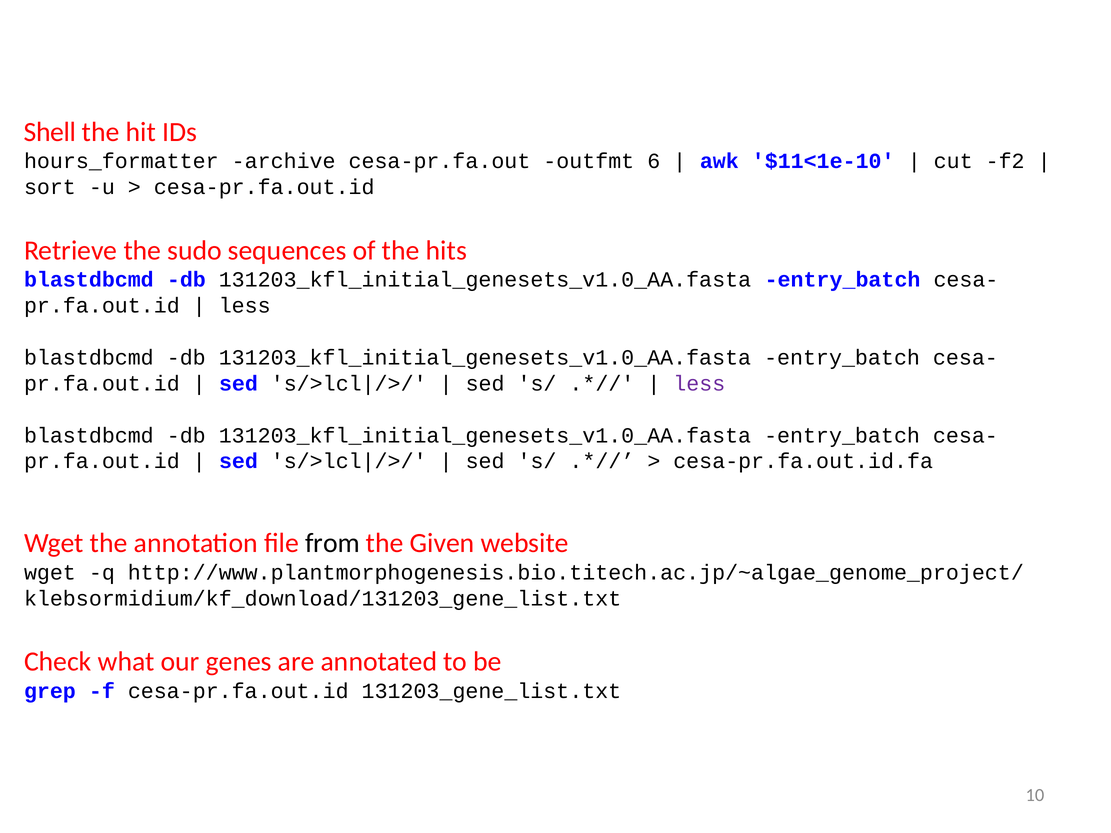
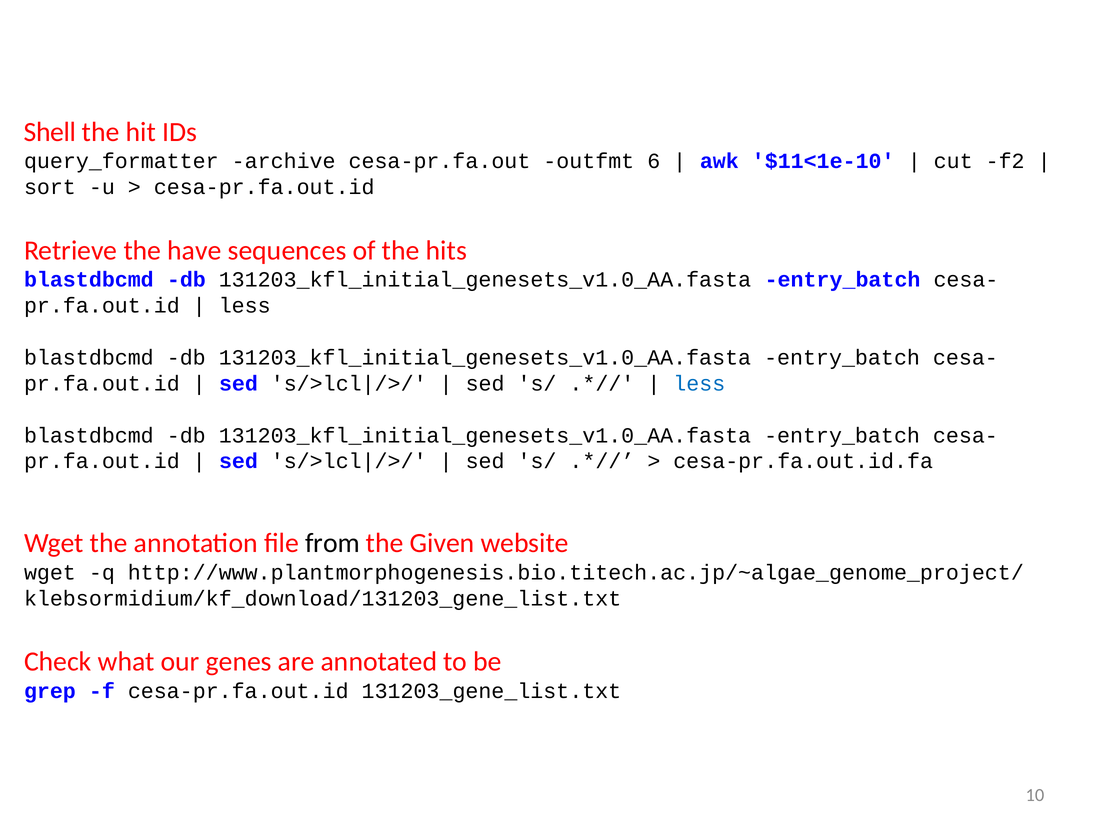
hours_formatter: hours_formatter -> query_formatter (121, 161)
sudo: sudo -> have (194, 251)
less colour: purple -> blue (699, 384)
